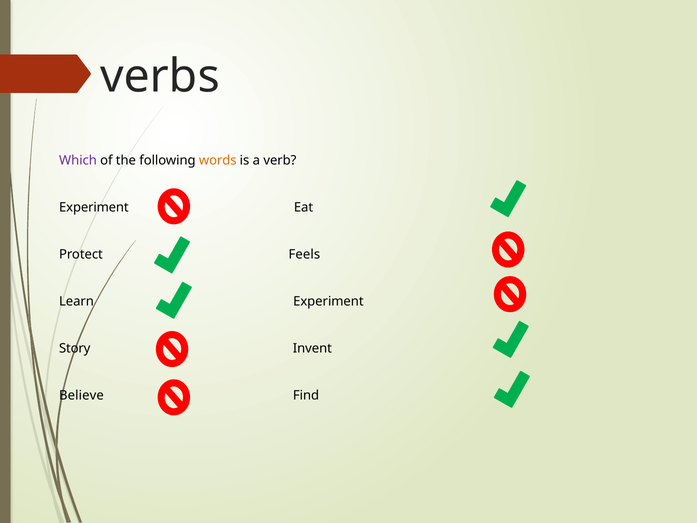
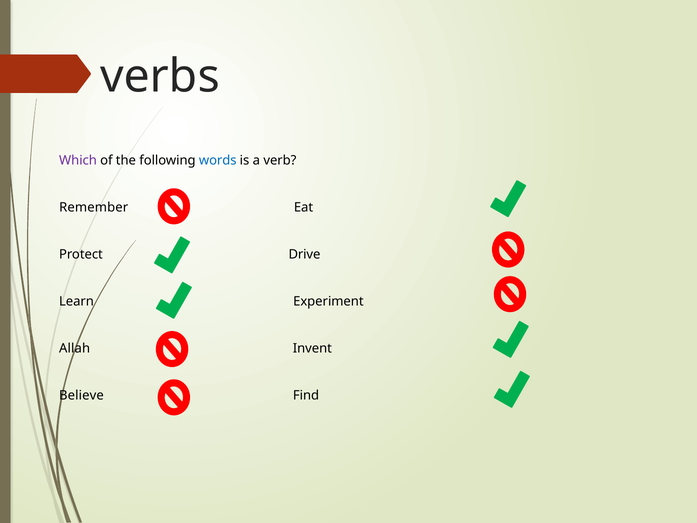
words colour: orange -> blue (218, 160)
Experiment: Experiment -> Remember (94, 207)
Feels: Feels -> Drive (304, 254)
Story: Story -> Allah (75, 348)
